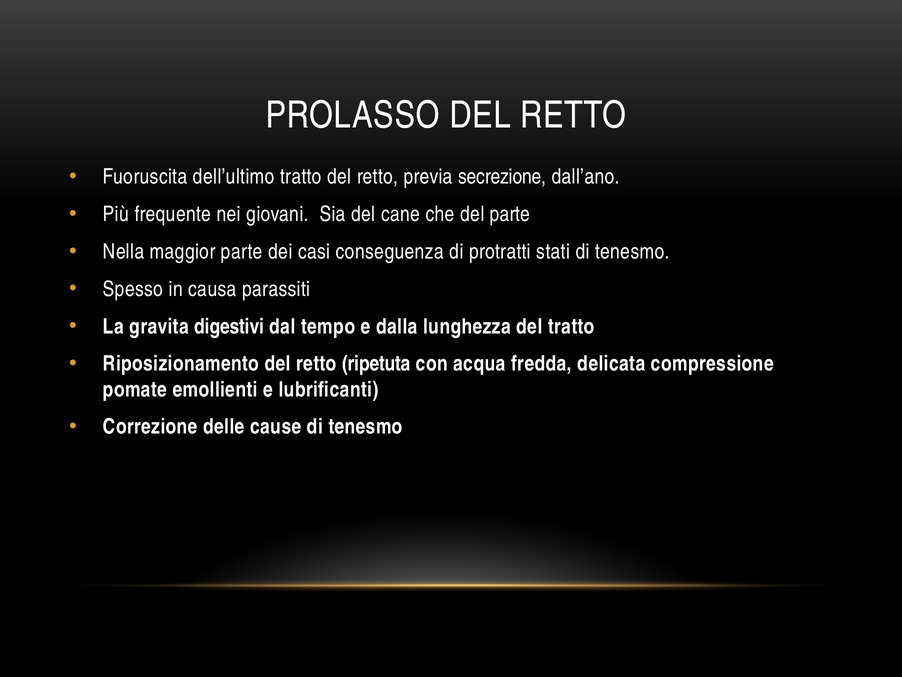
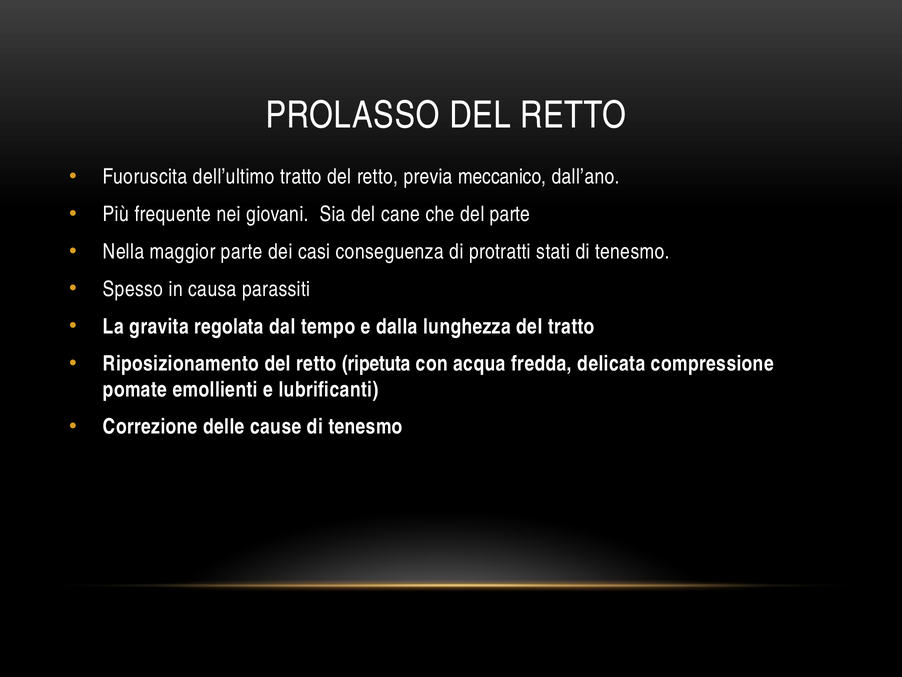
secrezione: secrezione -> meccanico (502, 177)
digestivi: digestivi -> regolata (229, 326)
